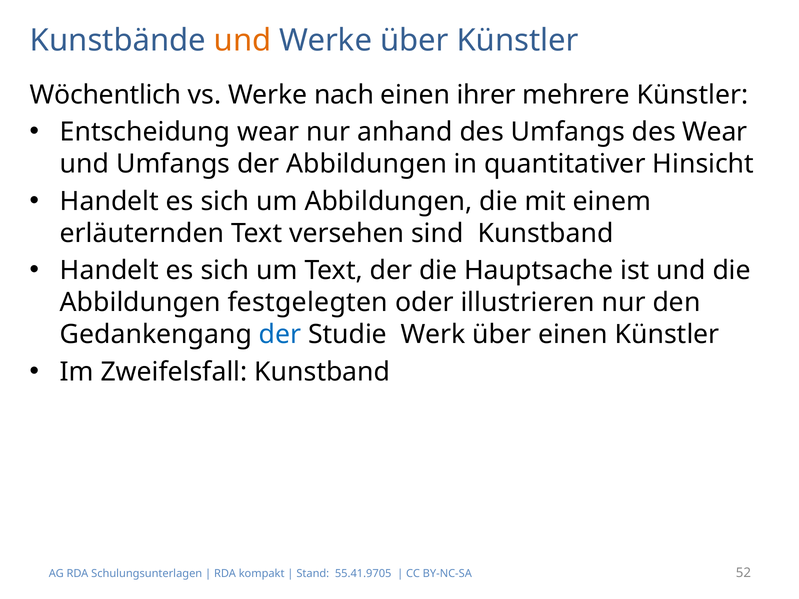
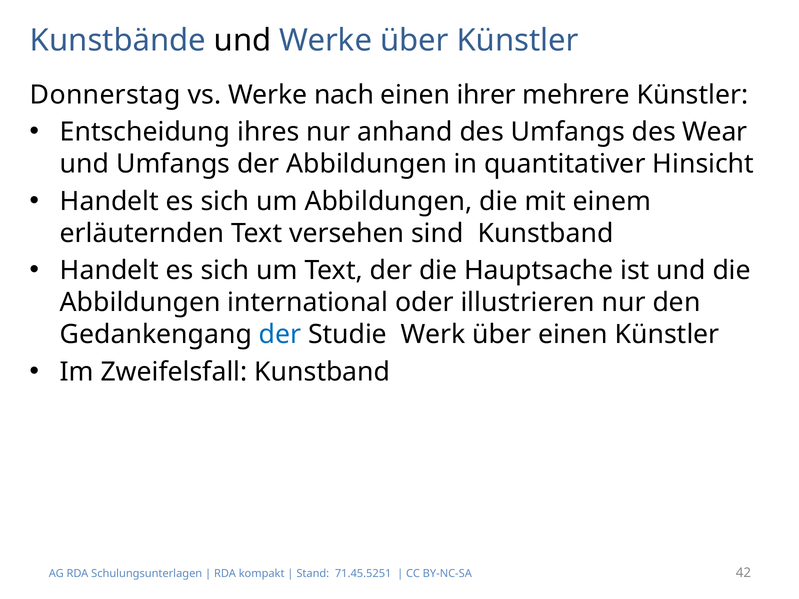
und colour: orange -> black (243, 40)
Wöchentlich: Wöchentlich -> Donnerstag (105, 95)
Entscheidung wear: wear -> ihres (268, 132)
festgelegten: festgelegten -> international (308, 303)
55.41.9705: 55.41.9705 -> 71.45.5251 (363, 574)
52: 52 -> 42 (743, 573)
